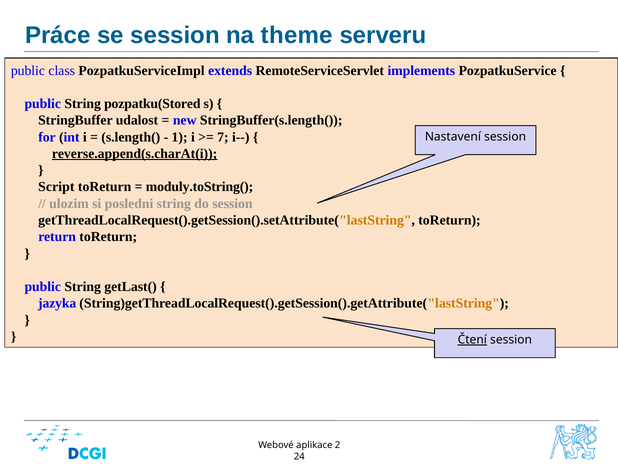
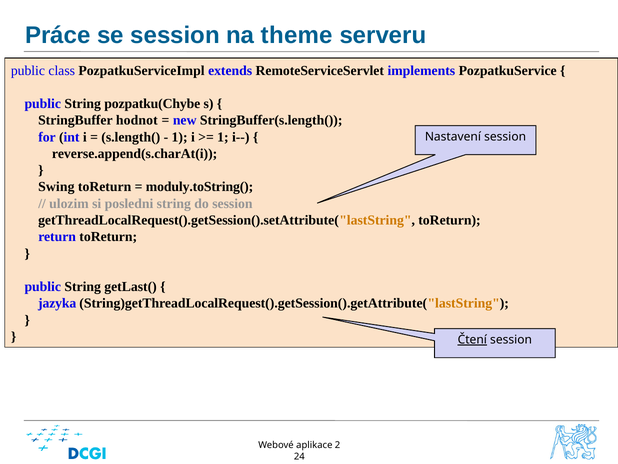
pozpatku(Stored: pozpatku(Stored -> pozpatku(Chybe (152, 104)
udalost: udalost -> hodnot (137, 120)
7: 7 -> 1 (223, 137)
reverse.append(s.charAt(i underline: present -> none (135, 154)
Script: Script -> Swing (56, 187)
